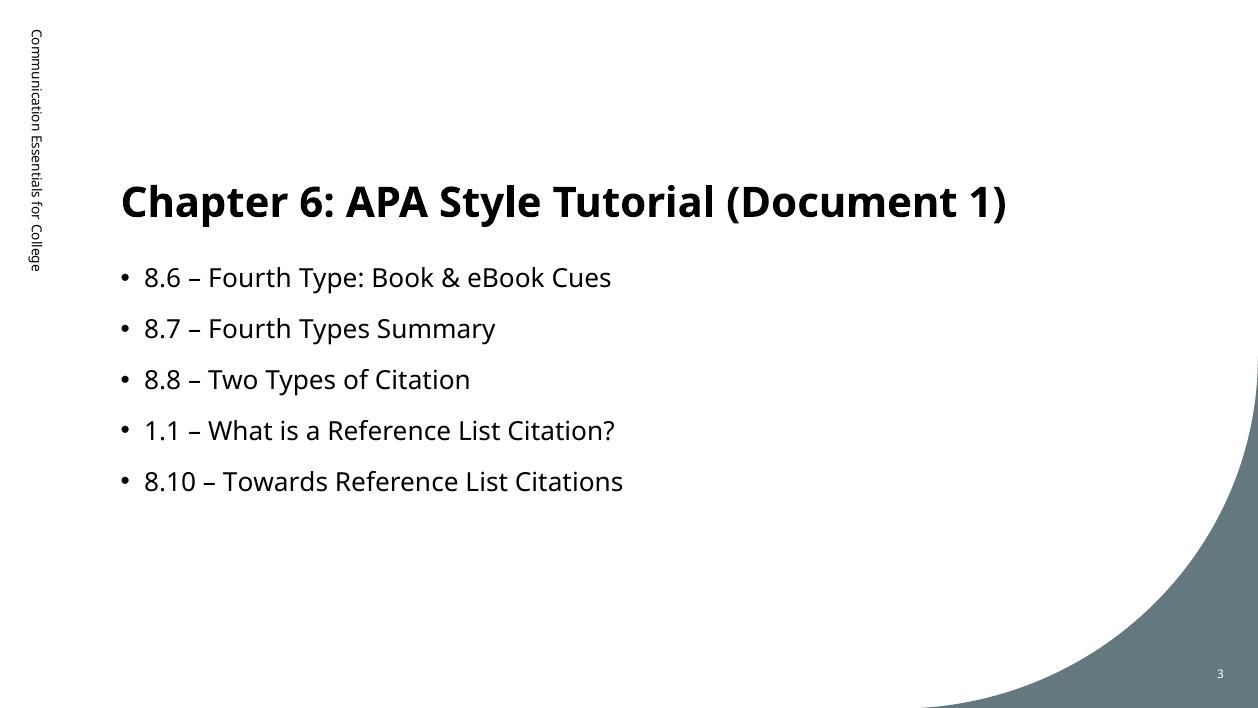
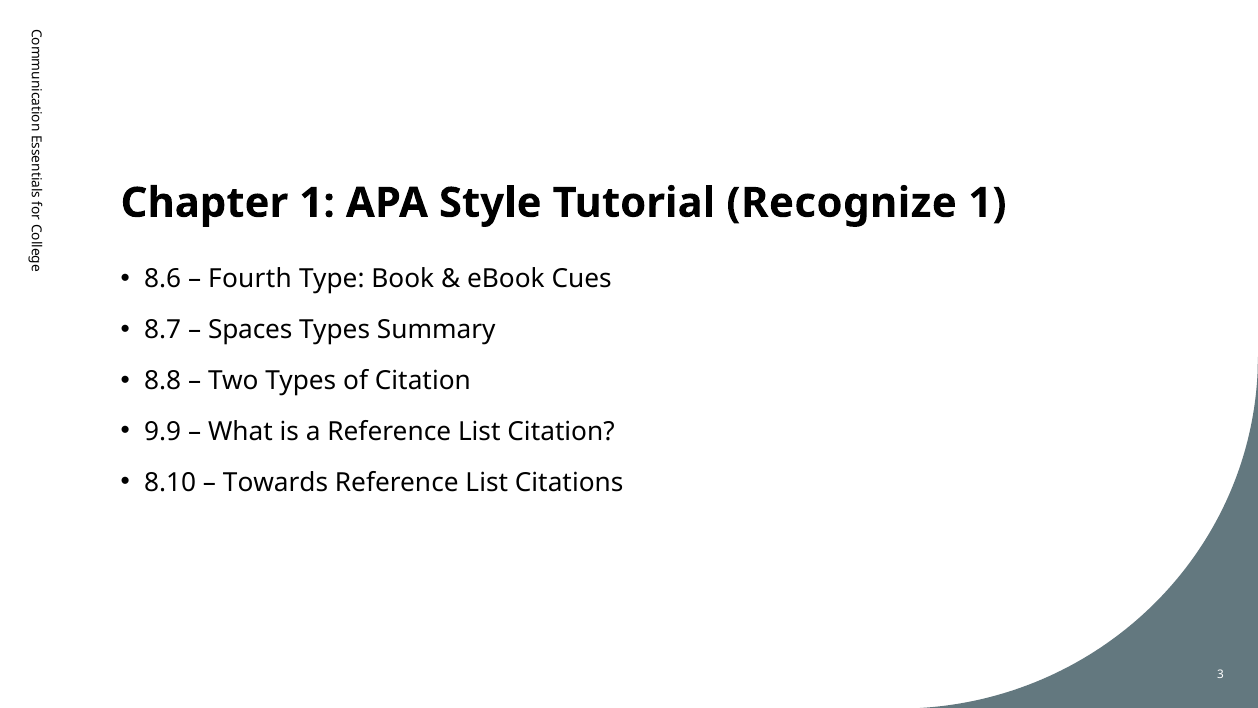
Chapter 6: 6 -> 1 (317, 203)
Document: Document -> Recognize (842, 203)
Fourth: Fourth -> Spaces (250, 330)
1.1: 1.1 -> 9.9 (163, 432)
